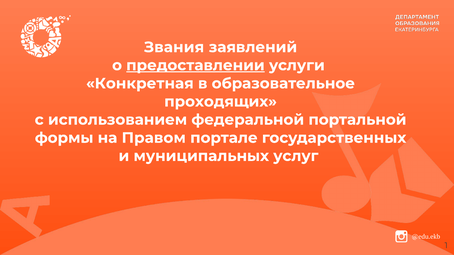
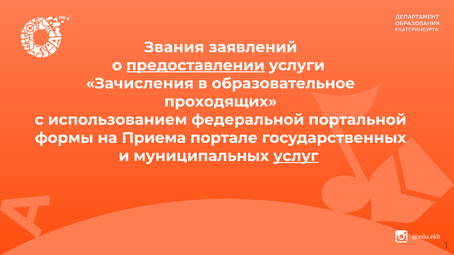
Конкретная: Конкретная -> Зачисления (140, 84)
Правом: Правом -> Приема (154, 138)
услуг underline: none -> present (296, 156)
